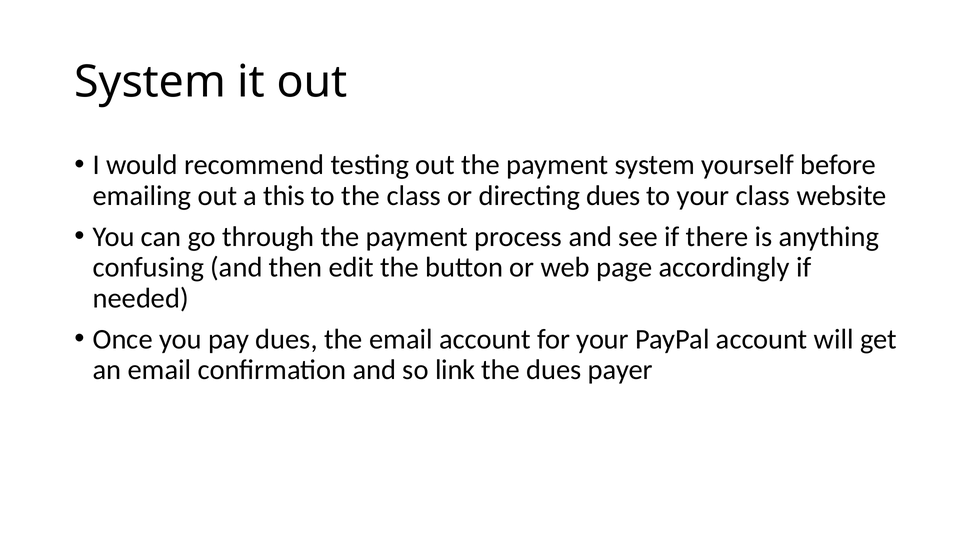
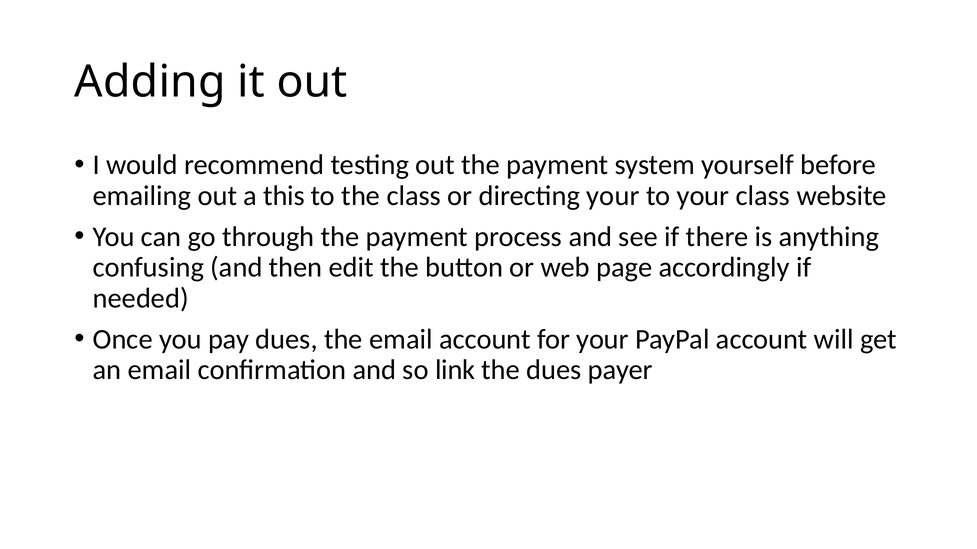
System: System -> Adding (150, 82)
directing dues: dues -> your (613, 196)
